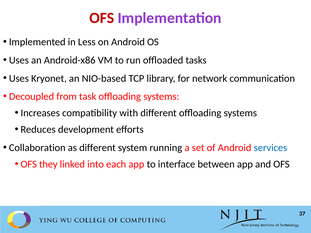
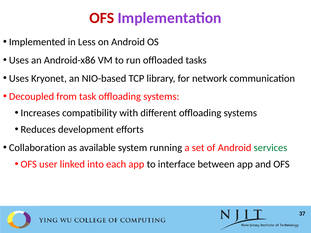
as different: different -> available (98, 148)
services colour: blue -> green (270, 148)
they: they -> user (48, 164)
